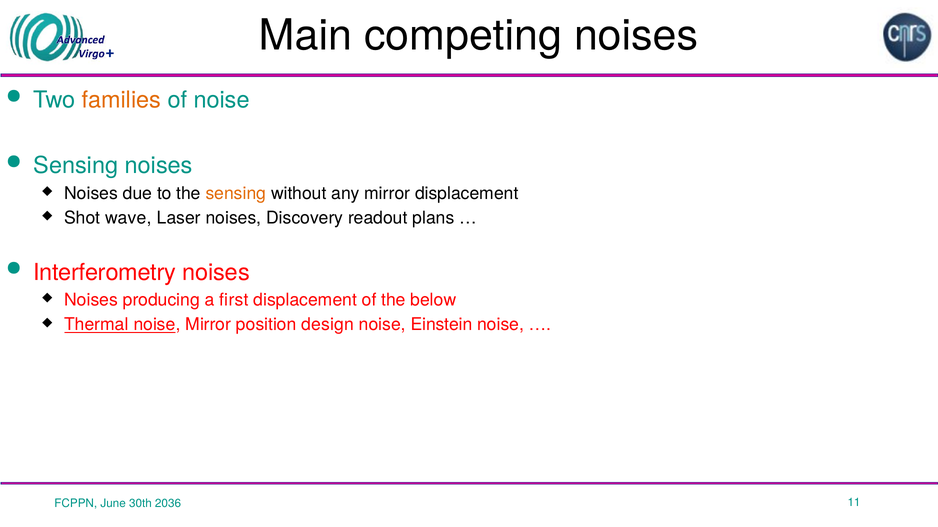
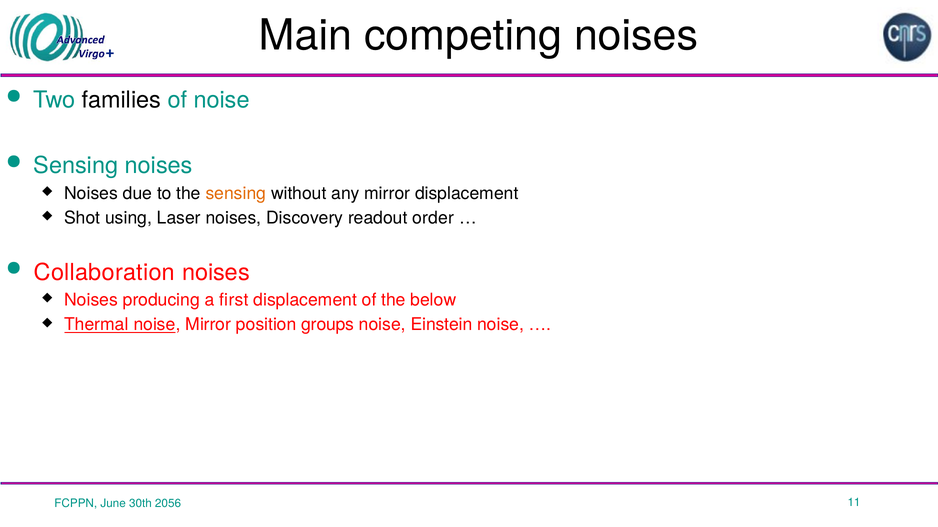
families colour: orange -> black (121, 100)
wave: wave -> using (128, 218)
plans: plans -> order (433, 218)
Interferometry: Interferometry -> Collaboration (104, 273)
design: design -> groups (328, 325)
2036: 2036 -> 2056 (168, 504)
